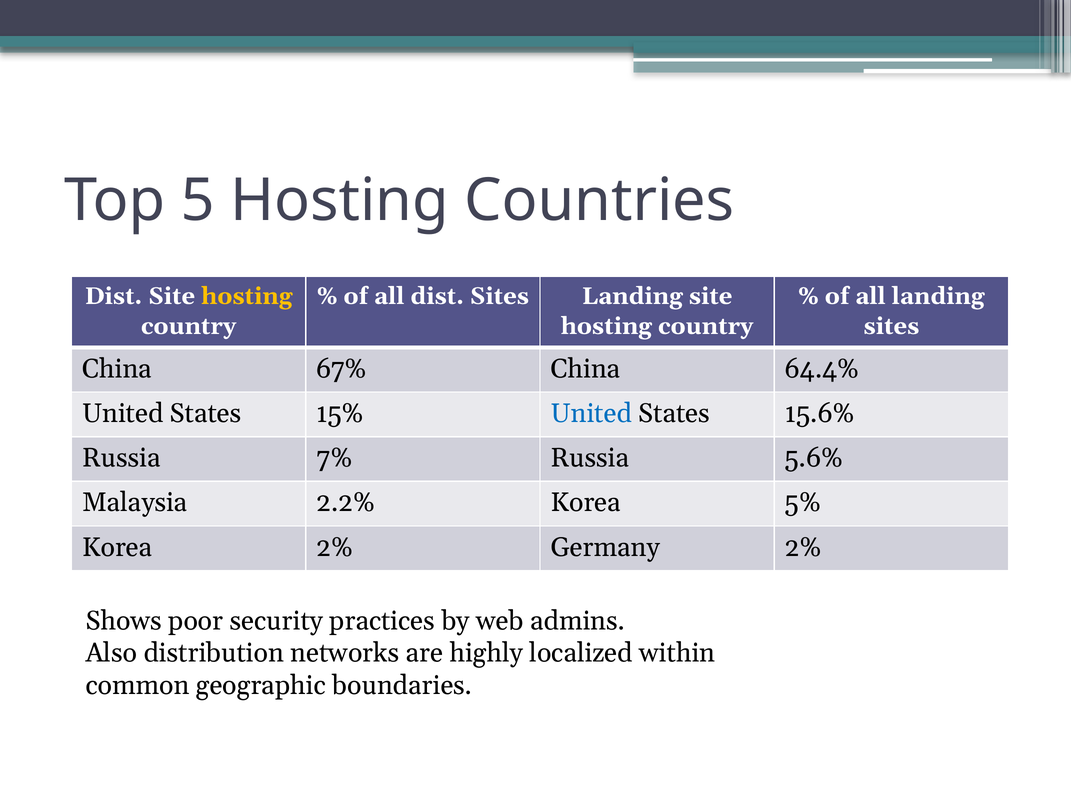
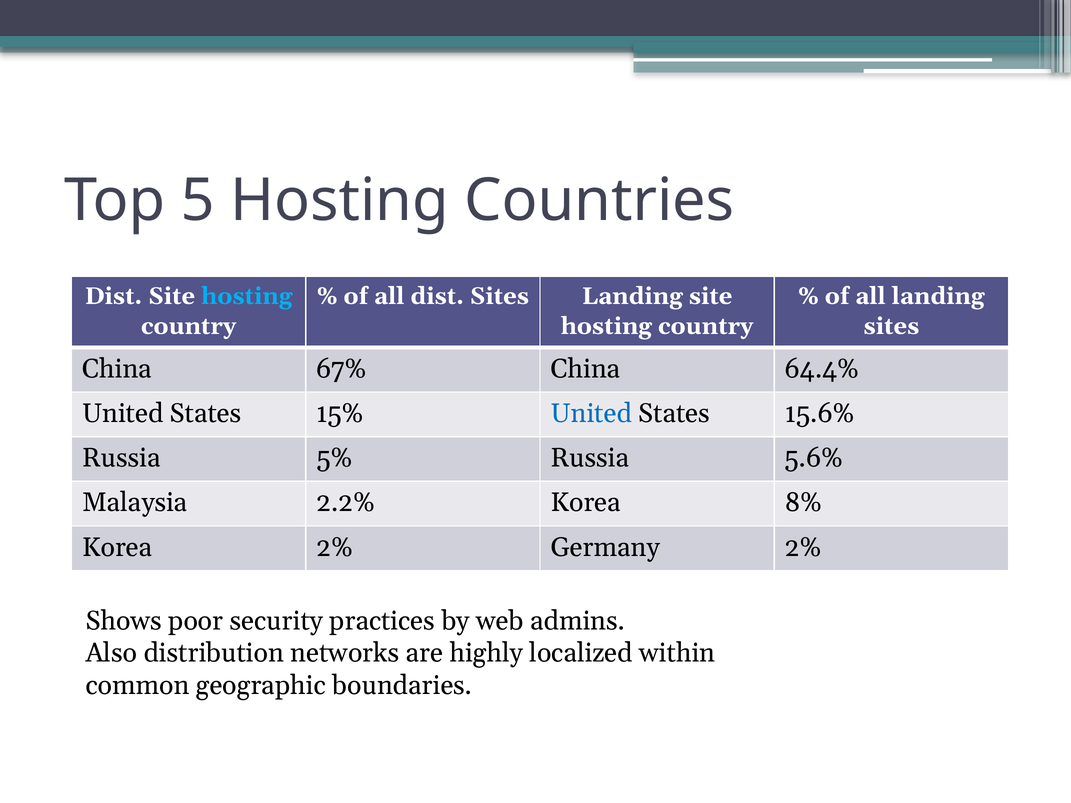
hosting colour: yellow -> light blue (247, 296)
7%: 7% -> 5% (335, 458)
5%: 5% -> 8% (803, 503)
